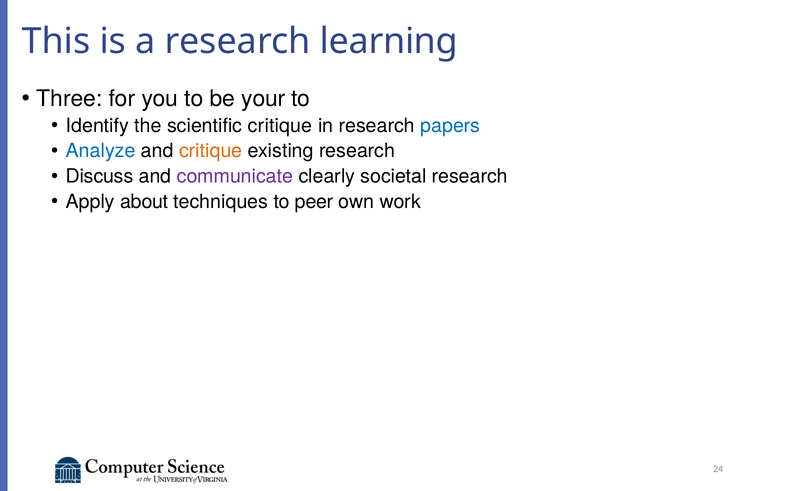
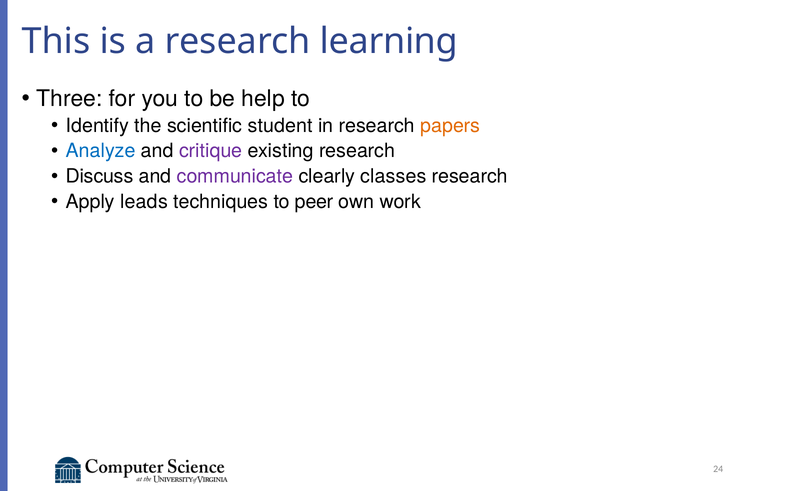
your: your -> help (263, 99)
scientific critique: critique -> student (280, 126)
papers colour: blue -> orange (450, 126)
critique colour: orange -> purple (211, 151)
societal: societal -> classes (393, 176)
about: about -> leads (144, 201)
